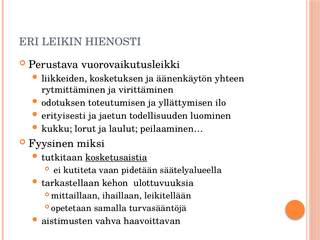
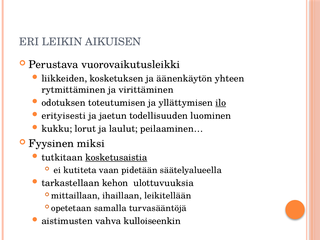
HIENOSTI: HIENOSTI -> AIKUISEN (113, 42)
ilo underline: none -> present (221, 103)
haavoittavan: haavoittavan -> kulloiseenkin (152, 221)
